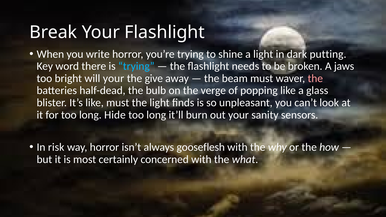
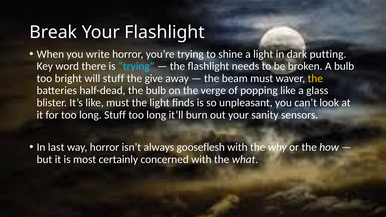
A jaws: jaws -> bulb (344, 66)
will your: your -> stuff (114, 78)
the colour: pink -> yellow (315, 78)
long Hide: Hide -> Stuff (115, 115)
risk: risk -> last (56, 147)
